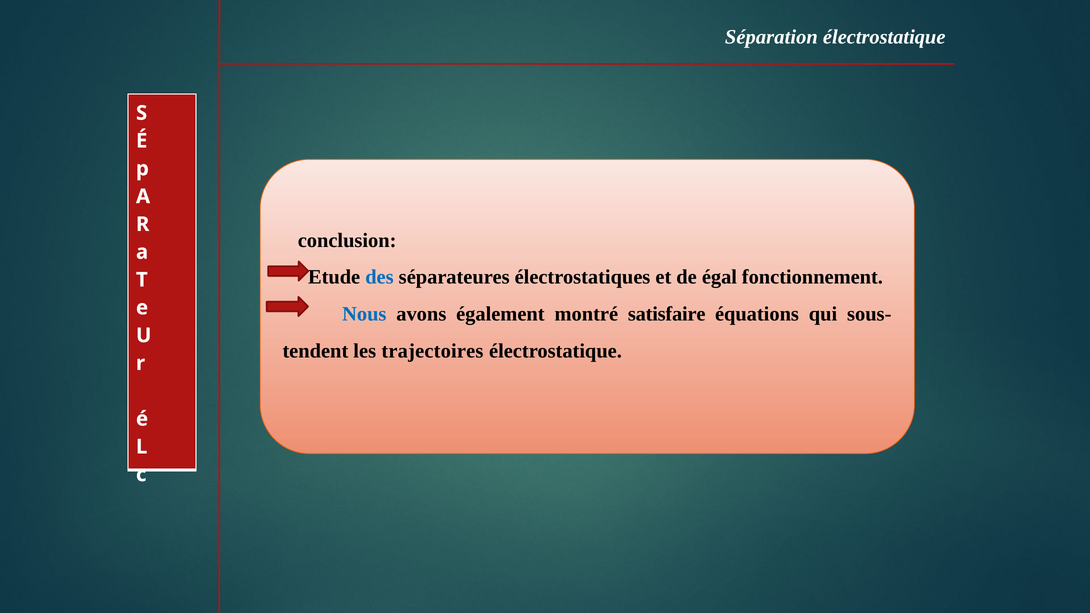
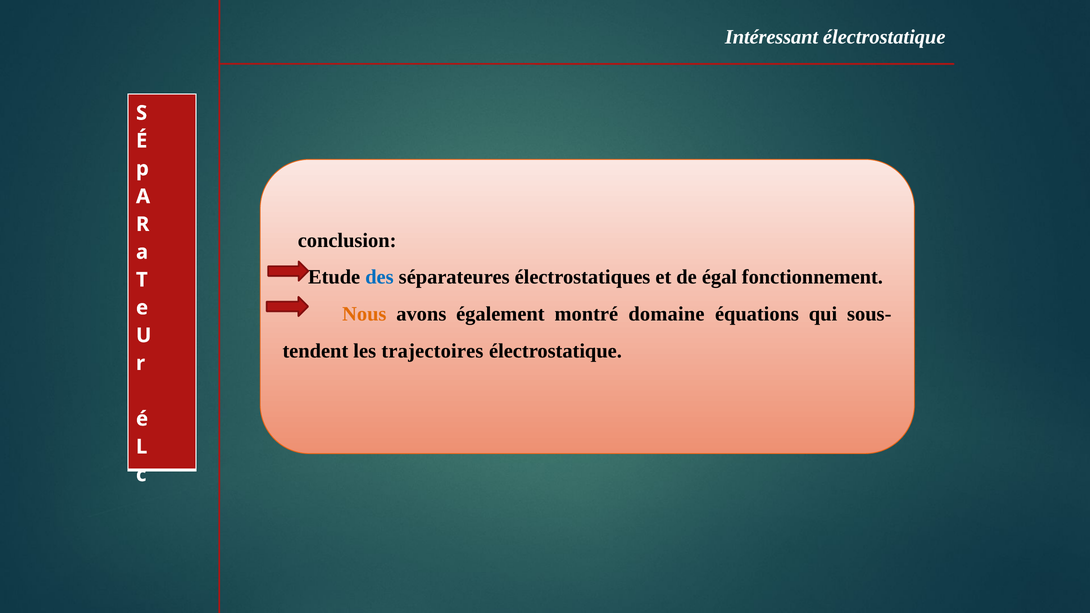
Séparation: Séparation -> Intéressant (772, 37)
Nous colour: blue -> orange (364, 314)
satisfaire: satisfaire -> domaine (666, 314)
